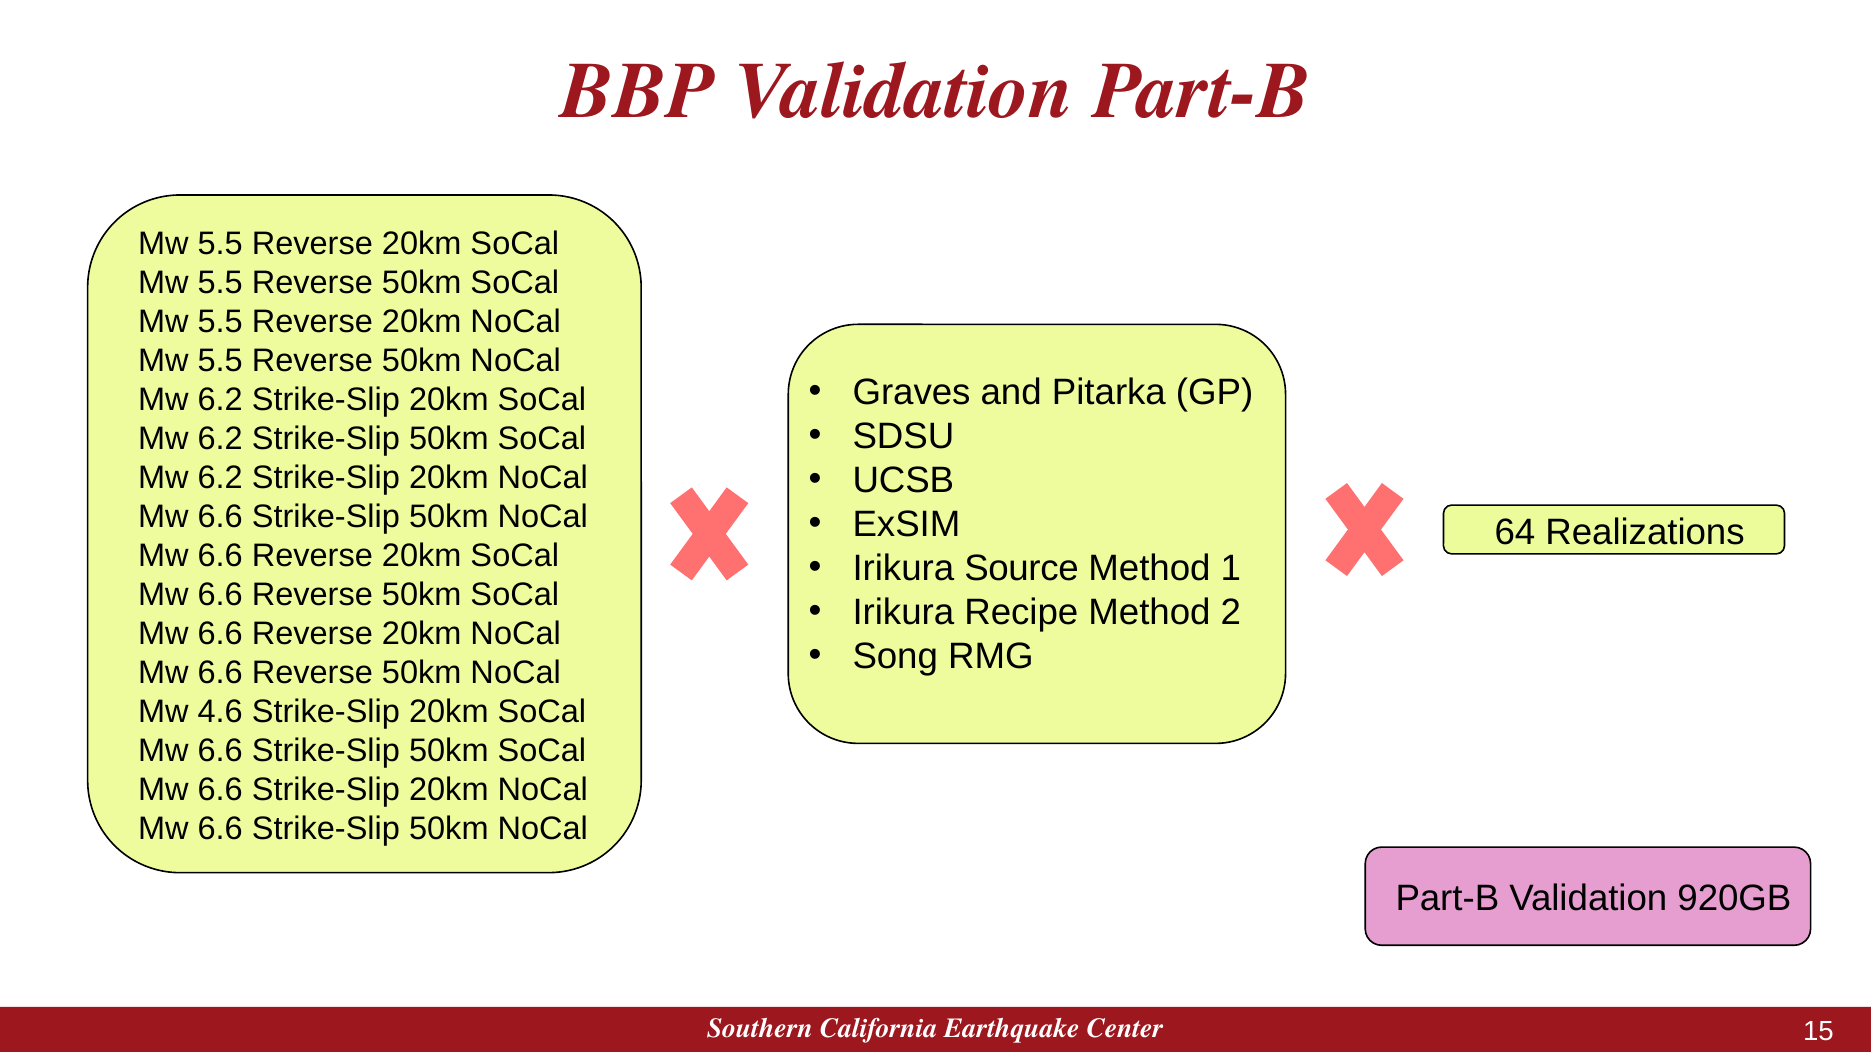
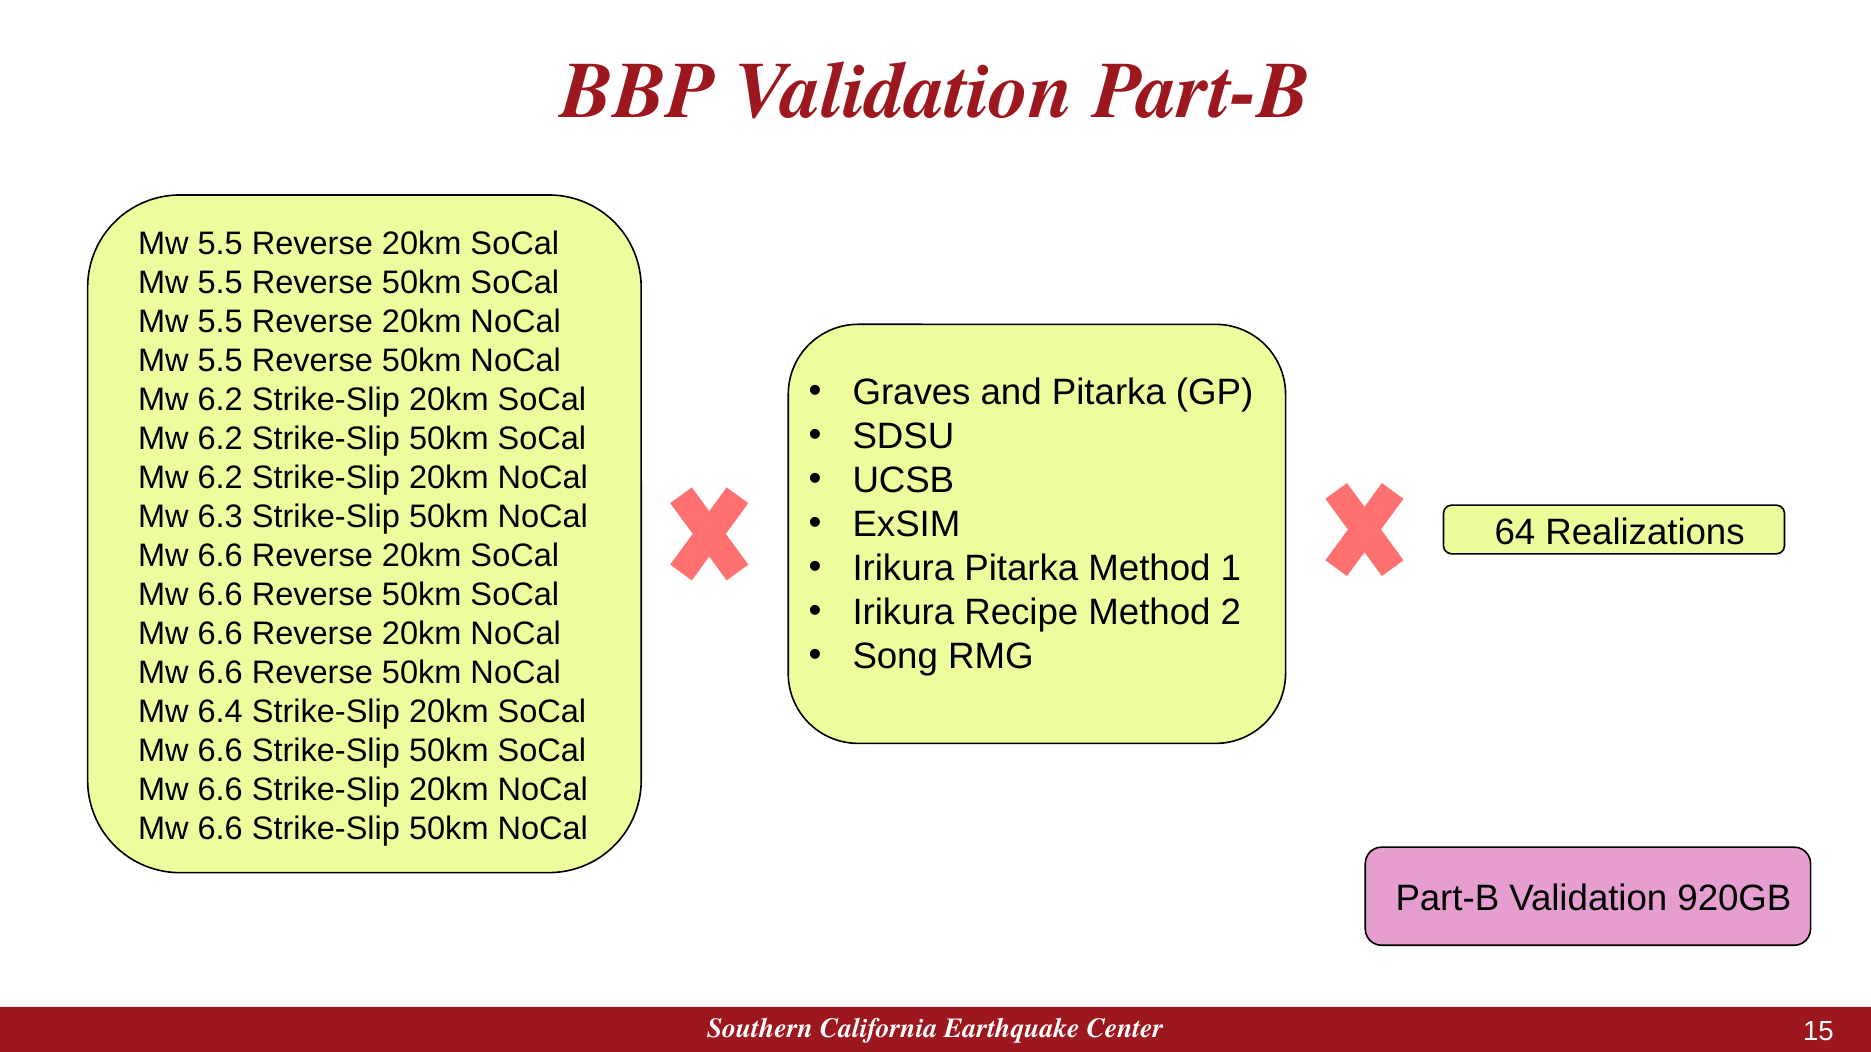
6.6: 6.6 -> 6.3 (220, 517)
Irikura Source: Source -> Pitarka (1021, 569)
4.6: 4.6 -> 6.4 (220, 712)
